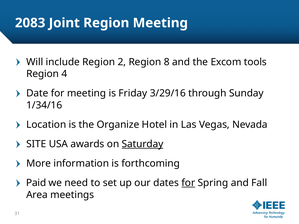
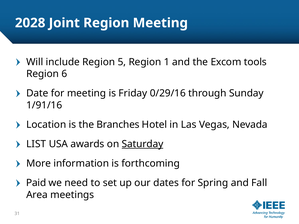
2083: 2083 -> 2028 (30, 23)
2: 2 -> 5 (122, 62)
8: 8 -> 1 (167, 62)
4: 4 -> 6 (64, 74)
3/29/16: 3/29/16 -> 0/29/16 (168, 93)
1/34/16: 1/34/16 -> 1/91/16 (44, 105)
Organize: Organize -> Branches (118, 125)
SITE: SITE -> LIST (36, 144)
for underline: present -> none (188, 183)
